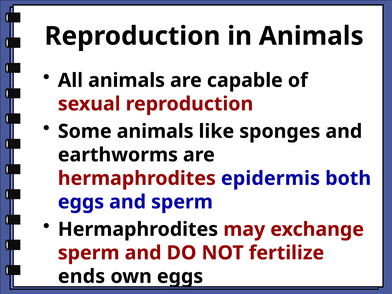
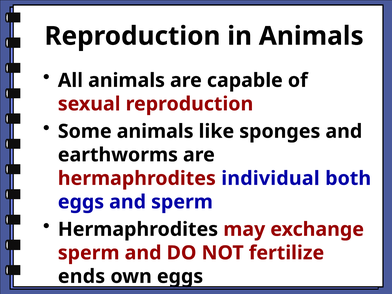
epidermis: epidermis -> individual (270, 178)
